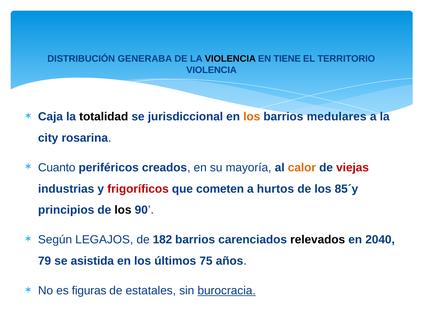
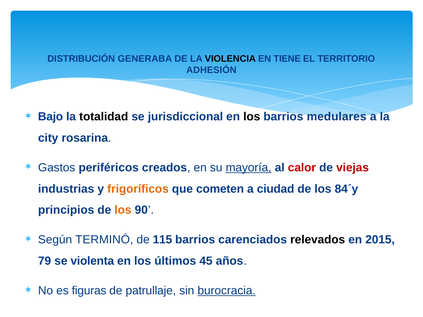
VIOLENCIA: VIOLENCIA -> ADHESIÓN (211, 70)
Caja: Caja -> Bajo (51, 117)
los colour: orange -> black (252, 117)
Cuanto: Cuanto -> Gastos (57, 168)
mayoría underline: none -> present (249, 168)
calor colour: orange -> red (302, 168)
frigoríficos colour: red -> orange (138, 189)
hurtos: hurtos -> ciudad (276, 189)
85´y: 85´y -> 84´y (346, 189)
los colour: black -> orange (123, 210)
LEGAJOS: LEGAJOS -> TERMINÓ (104, 240)
182: 182 -> 115 (163, 240)
2040: 2040 -> 2015 (380, 240)
asistida: asistida -> violenta (92, 261)
75: 75 -> 45 (206, 261)
estatales: estatales -> patrullaje (151, 291)
